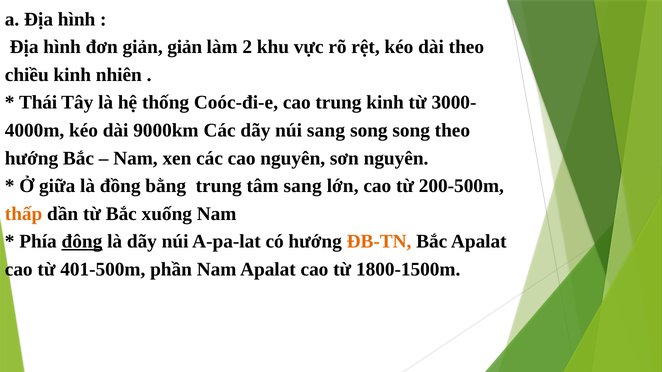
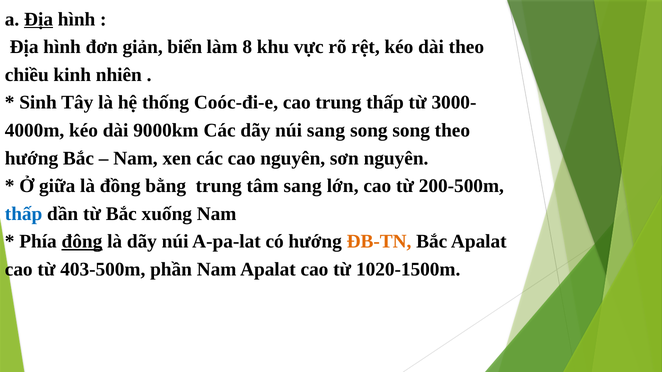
Địa underline: none -> present (39, 19)
giản giản: giản -> biển (185, 47)
2: 2 -> 8 (247, 47)
Thái: Thái -> Sinh (38, 103)
trung kinh: kinh -> thấp (385, 103)
thấp colour: orange -> blue (24, 214)
401-500m: 401-500m -> 403-500m (103, 270)
1800-1500m: 1800-1500m -> 1020-1500m (408, 270)
